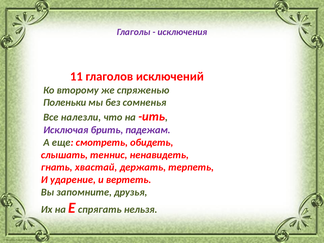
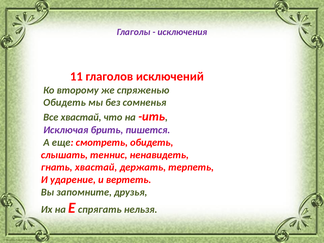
Поленьки: Поленьки -> Обидеть (65, 103)
Все налезли: налезли -> хвастай (81, 117)
падежам: падежам -> пишется (148, 130)
